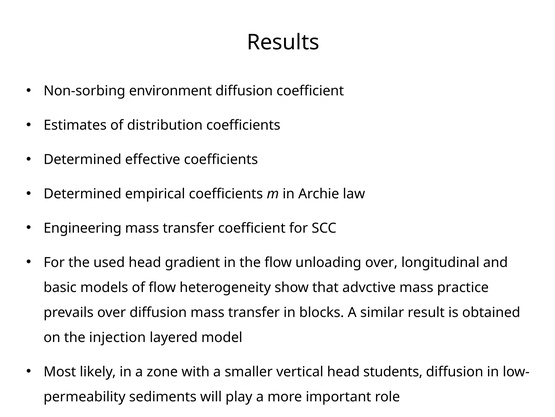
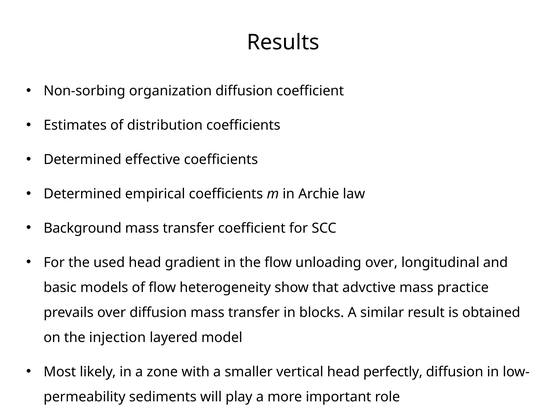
environment: environment -> organization (170, 91)
Engineering: Engineering -> Background (83, 228)
students: students -> perfectly (393, 371)
